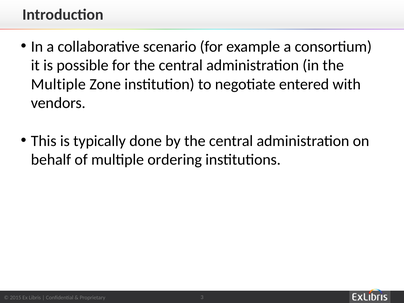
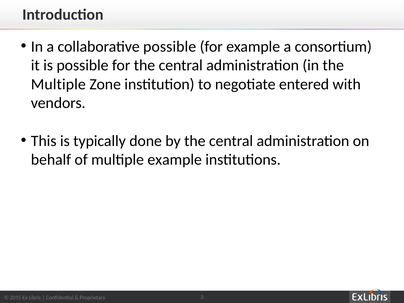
collaborative scenario: scenario -> possible (170, 47)
multiple ordering: ordering -> example (175, 160)
